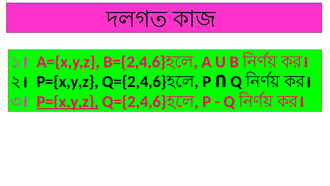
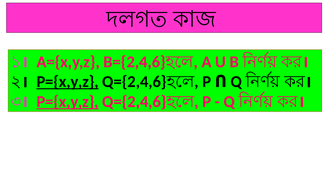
P={x,y,z underline: none -> present (68, 82)
